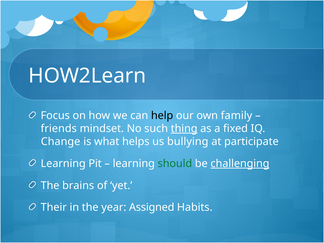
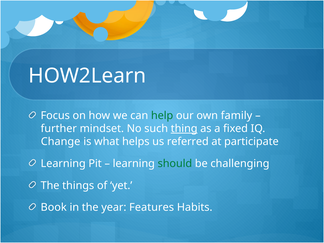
help colour: black -> green (162, 116)
friends: friends -> further (59, 129)
bullying: bullying -> referred (188, 142)
challenging underline: present -> none (240, 163)
brains: brains -> things (78, 185)
Their: Their -> Book (54, 207)
Assigned: Assigned -> Features (152, 207)
